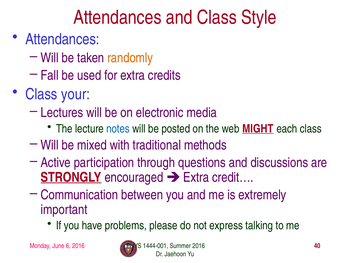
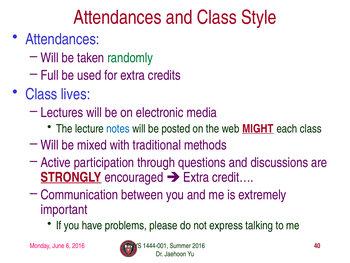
randomly colour: orange -> green (130, 58)
Fall: Fall -> Full (50, 75)
your: your -> lives (76, 94)
